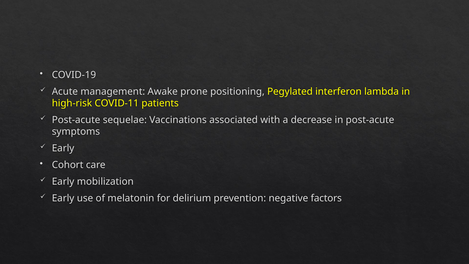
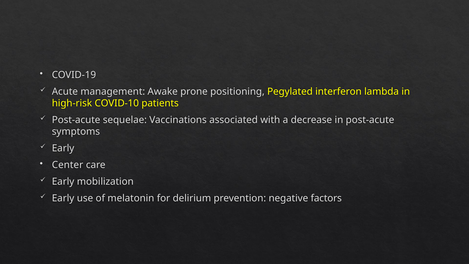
COVID-11: COVID-11 -> COVID-10 (117, 103)
Cohort: Cohort -> Center (68, 165)
